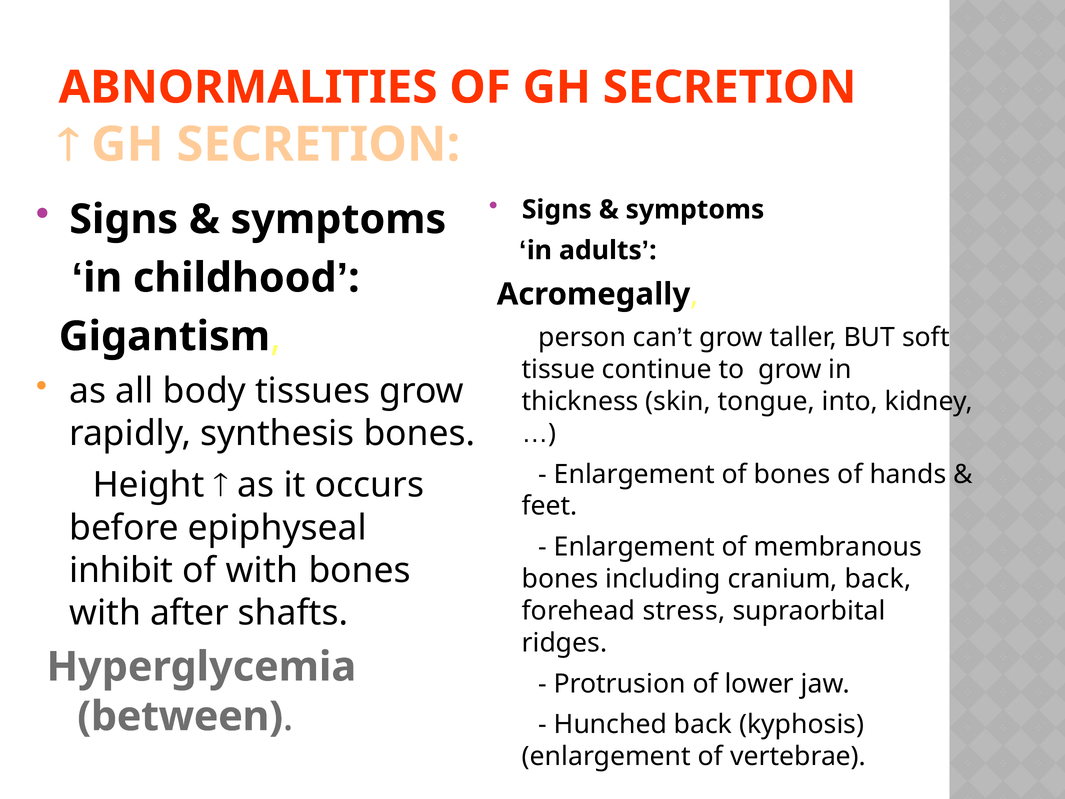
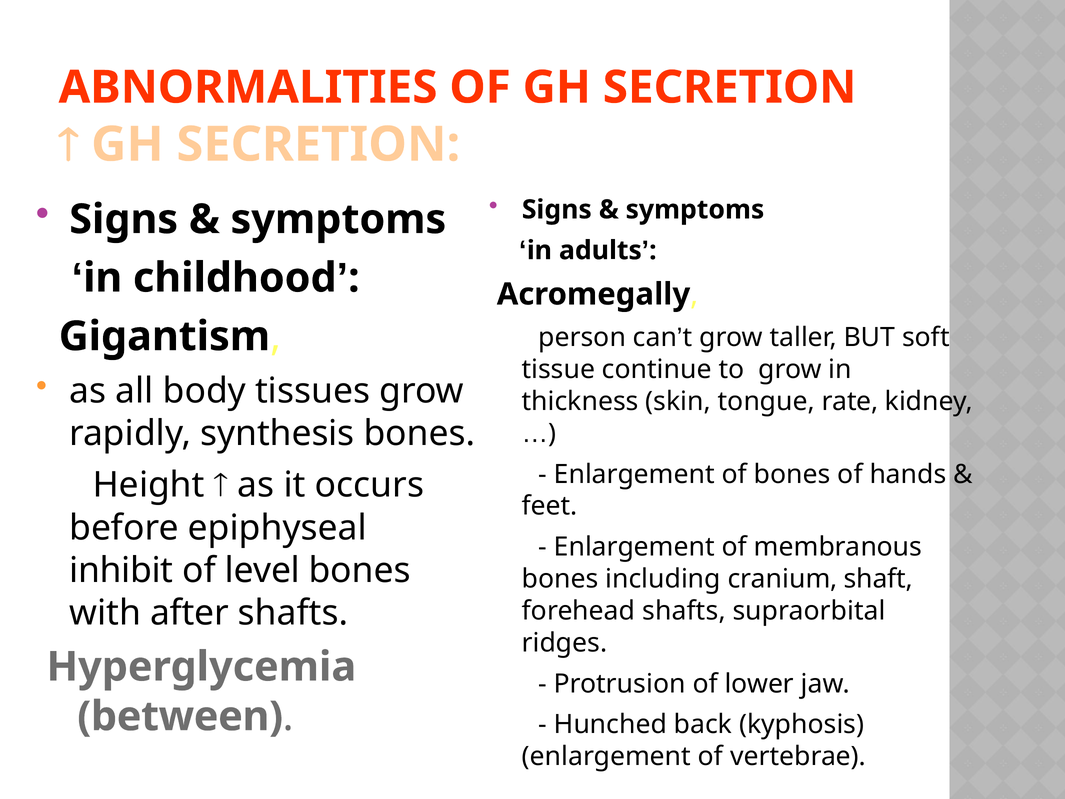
into: into -> rate (850, 401)
of with: with -> level (262, 570)
cranium back: back -> shaft (878, 579)
forehead stress: stress -> shafts (684, 611)
